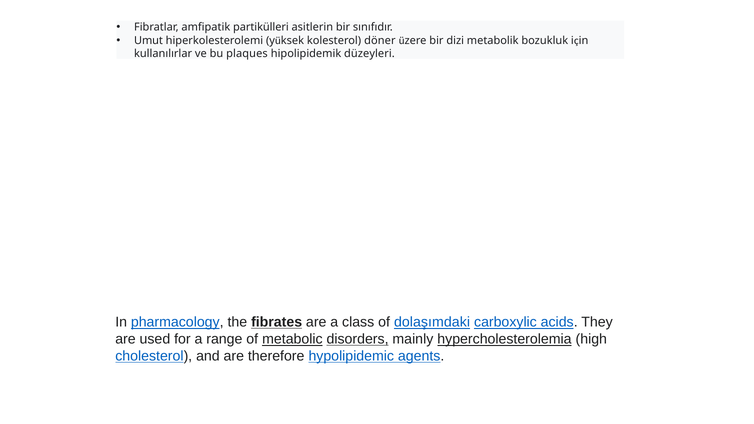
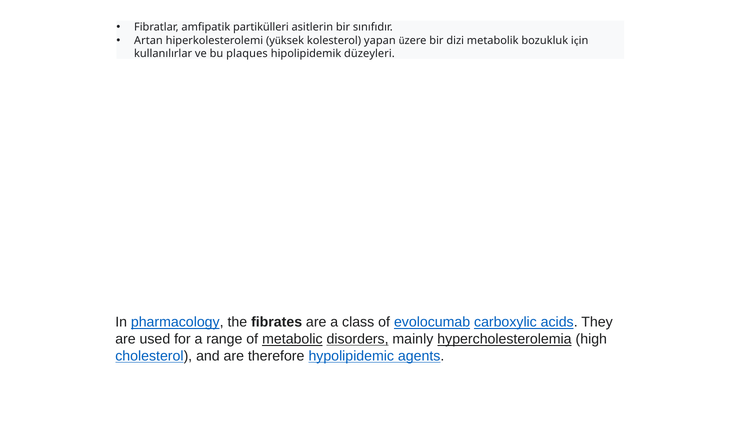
Umut: Umut -> Artan (148, 41)
döner: döner -> yapan (380, 41)
fibrates underline: present -> none (277, 322)
dolaşımdaki: dolaşımdaki -> evolocumab (432, 322)
